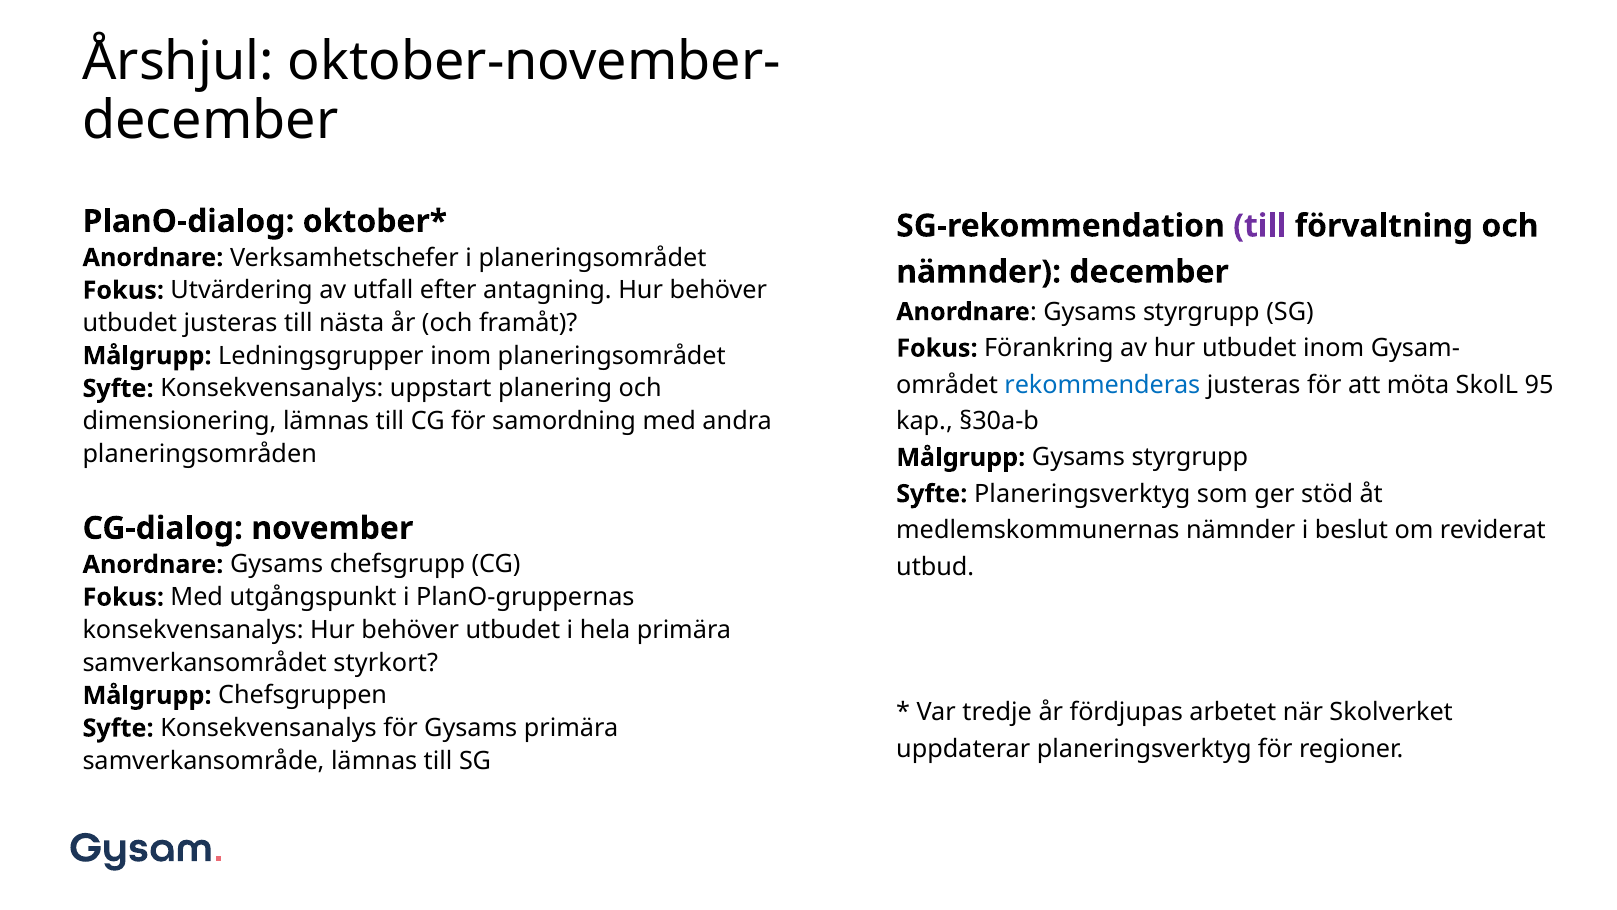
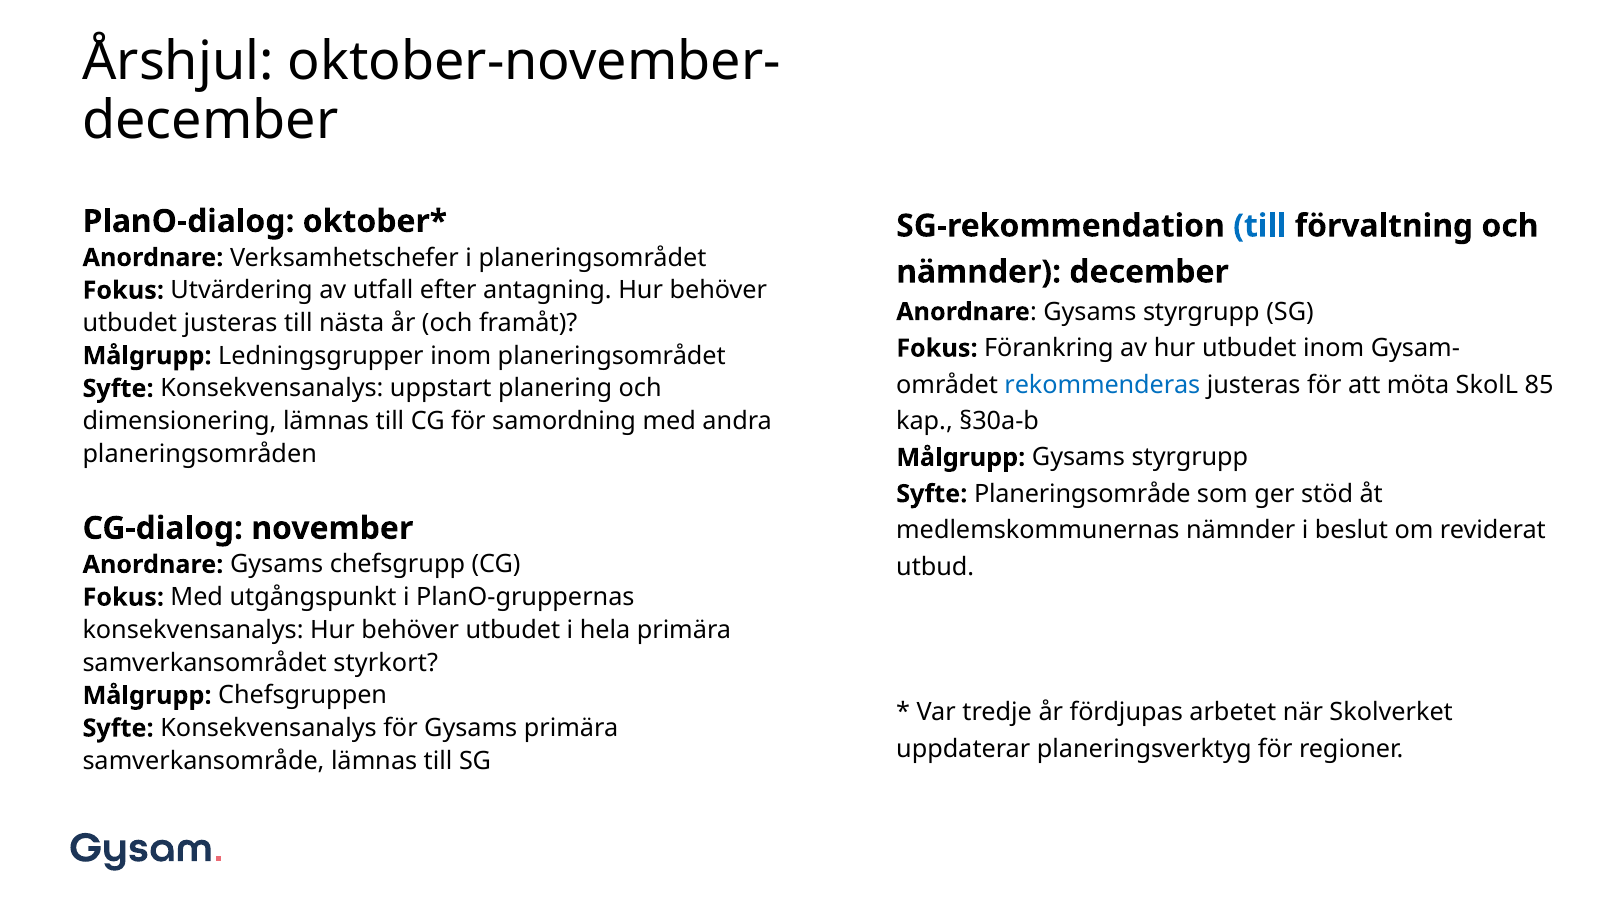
till colour: purple -> blue (1260, 226)
95: 95 -> 85 (1539, 385)
Syfte Planeringsverktyg: Planeringsverktyg -> Planeringsområde (1082, 494)
